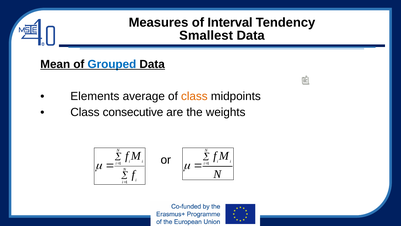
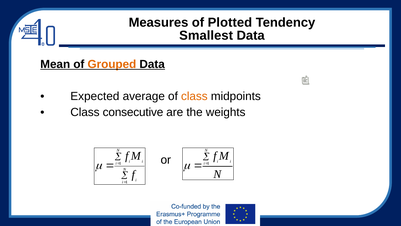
Interval: Interval -> Plotted (230, 22)
Grouped colour: blue -> orange (112, 64)
Elements: Elements -> Expected (95, 96)
